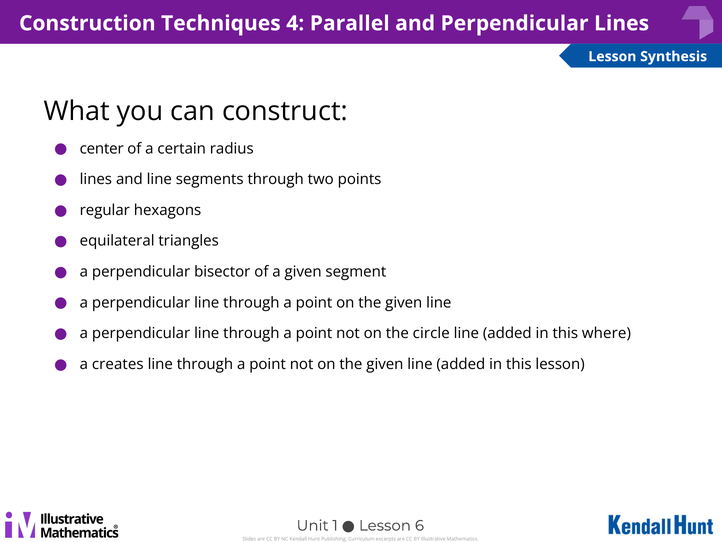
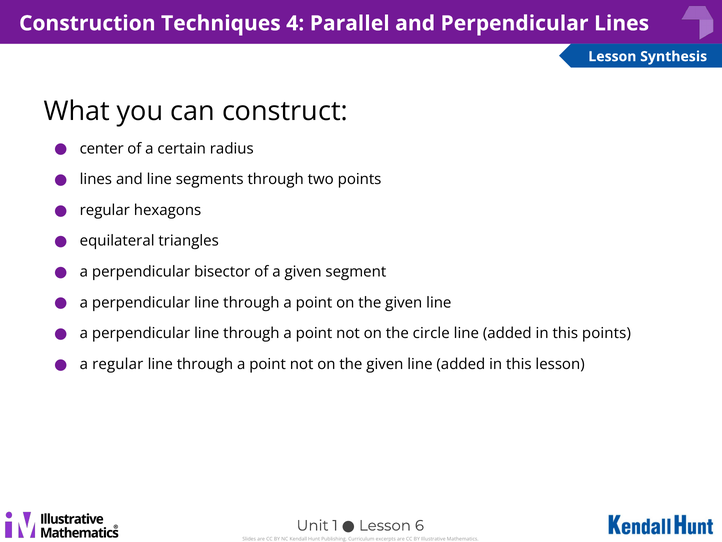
this where: where -> points (606, 333)
a creates: creates -> regular (118, 364)
